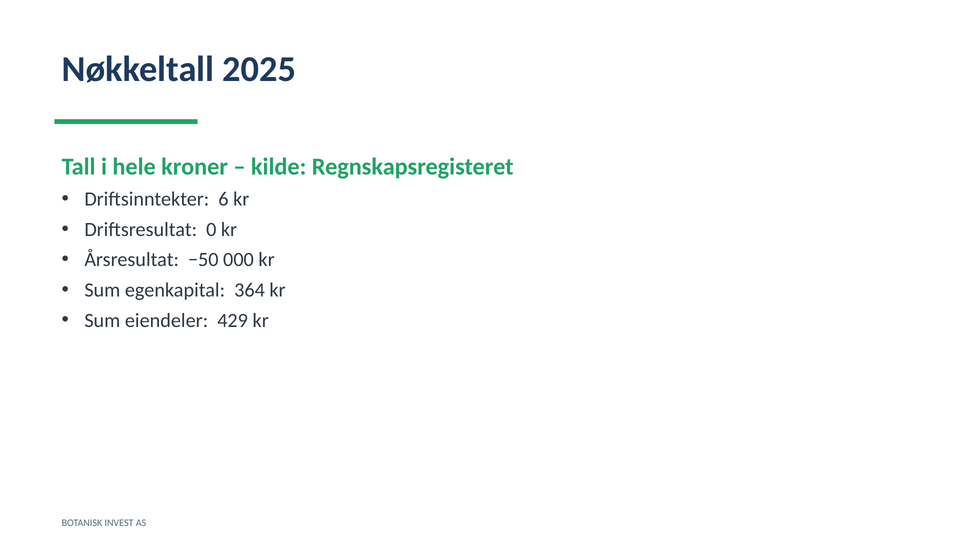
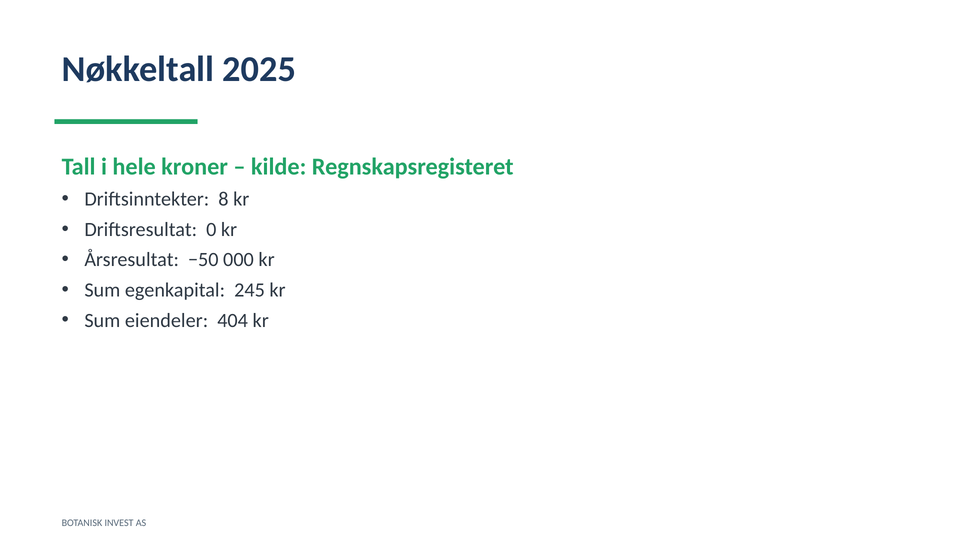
6: 6 -> 8 (223, 199)
364: 364 -> 245 (250, 290)
429: 429 -> 404 (233, 320)
